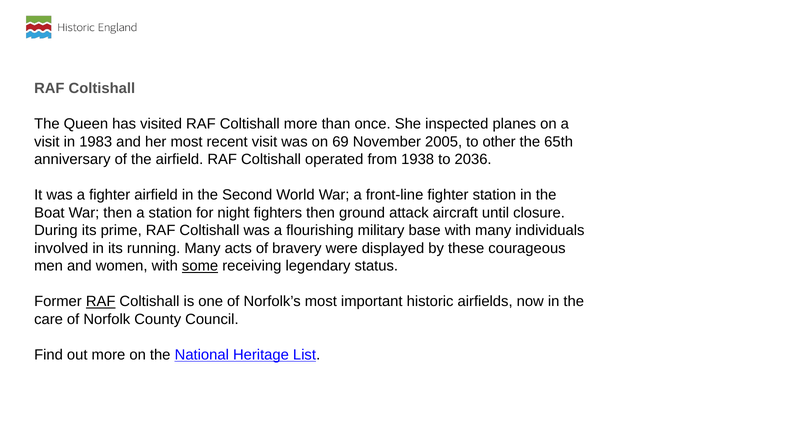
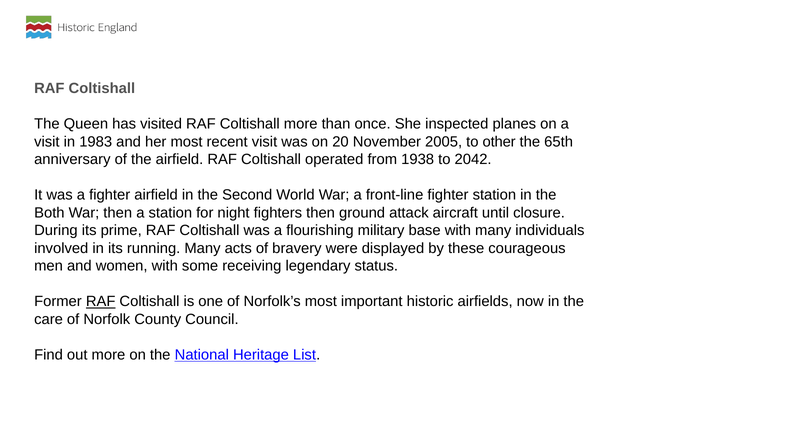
69: 69 -> 20 (340, 142)
2036: 2036 -> 2042 (473, 159)
Boat: Boat -> Both (49, 213)
some underline: present -> none (200, 266)
